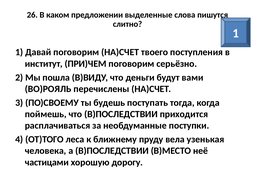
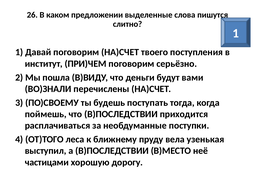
ВО)РОЯЛЬ: ВО)РОЯЛЬ -> ВО)ЗНАЛИ (48, 89)
человека: человека -> выступил (46, 151)
